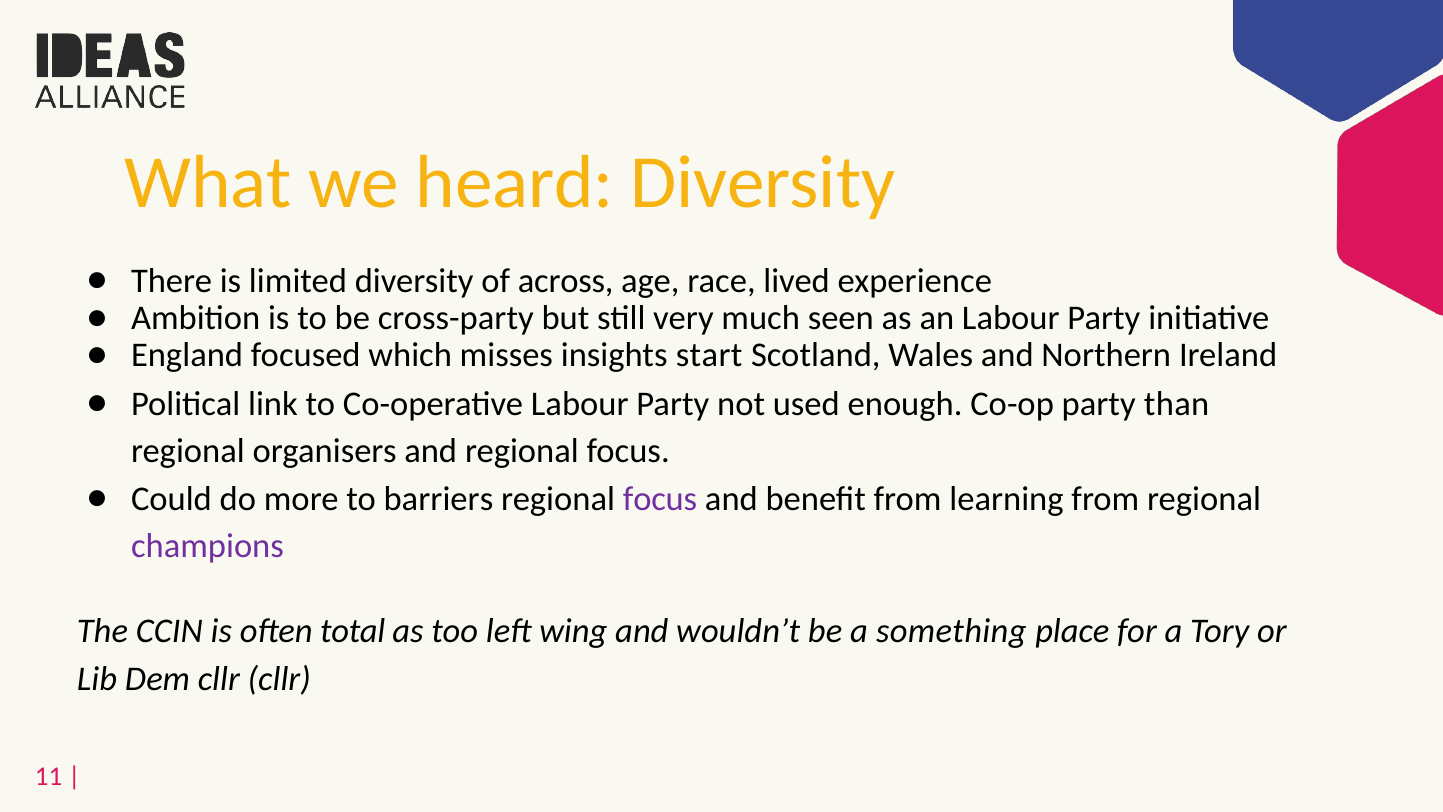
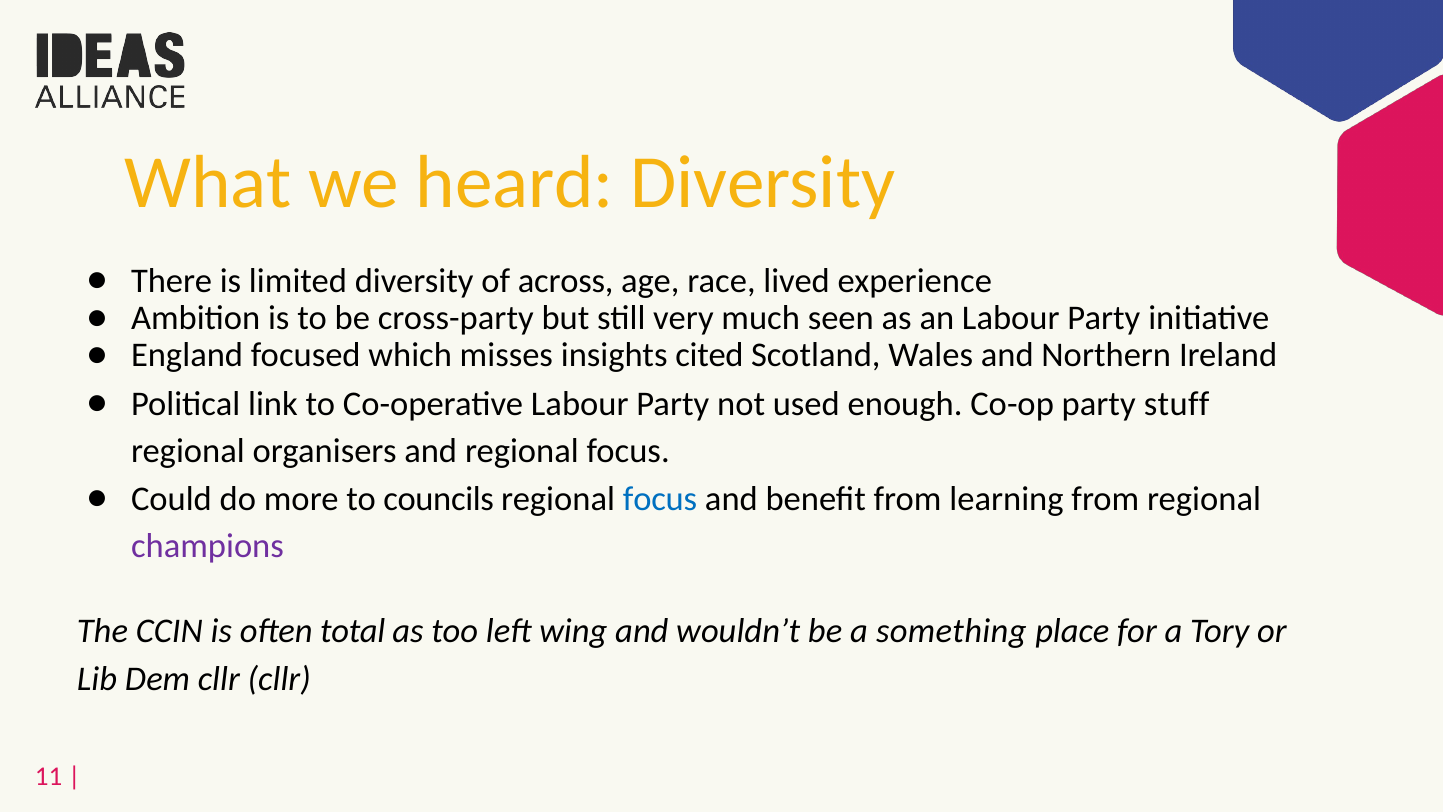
start: start -> cited (709, 355)
than: than -> stuff (1177, 403)
barriers: barriers -> councils (439, 499)
focus colour: purple -> blue (660, 499)
